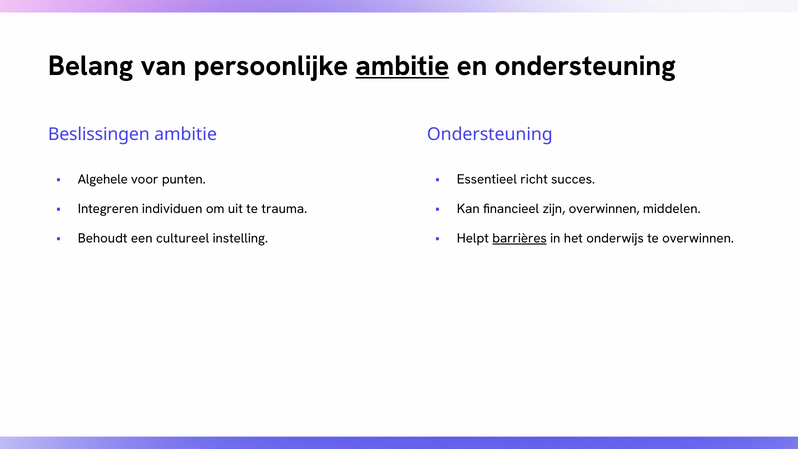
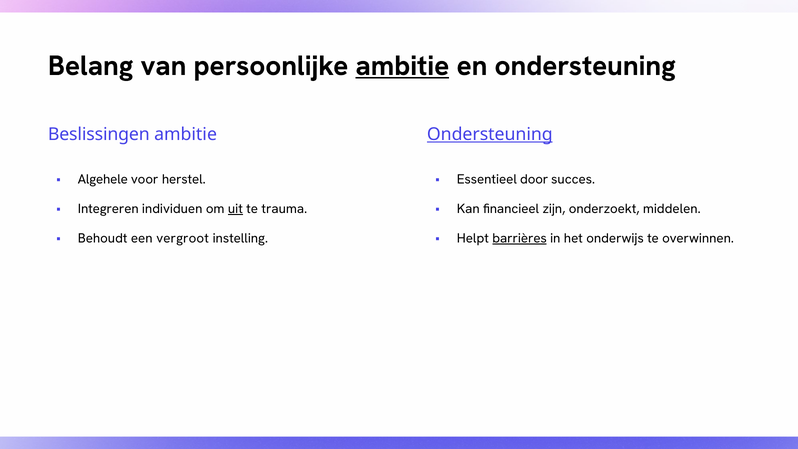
Ondersteuning underline: none -> present (490, 134)
punten: punten -> herstel (184, 179)
richt: richt -> door (534, 179)
uit underline: none -> present (235, 209)
zijn overwinnen: overwinnen -> onderzoekt (604, 209)
cultureel: cultureel -> vergroot (183, 238)
